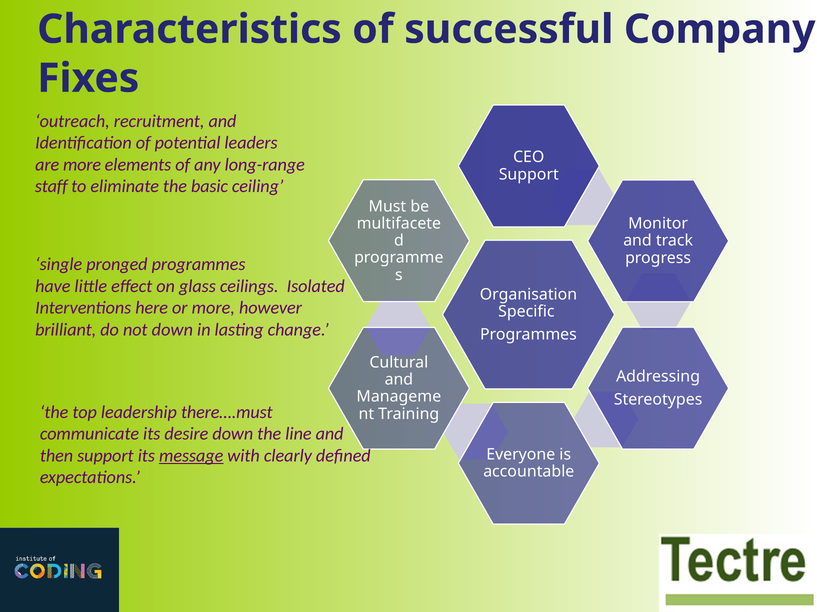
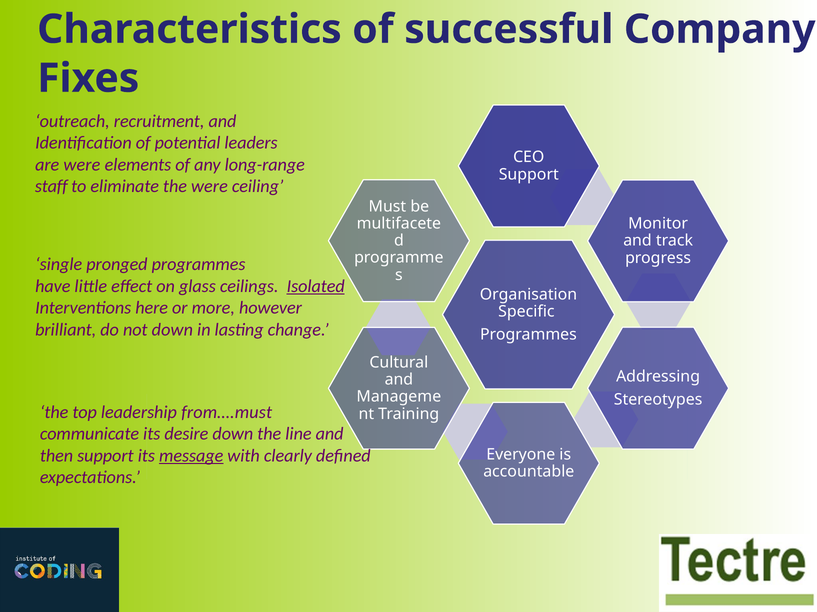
are more: more -> were (82, 165)
the basic: basic -> were (209, 187)
Isolated underline: none -> present (316, 286)
there….must: there….must -> from….must (227, 413)
